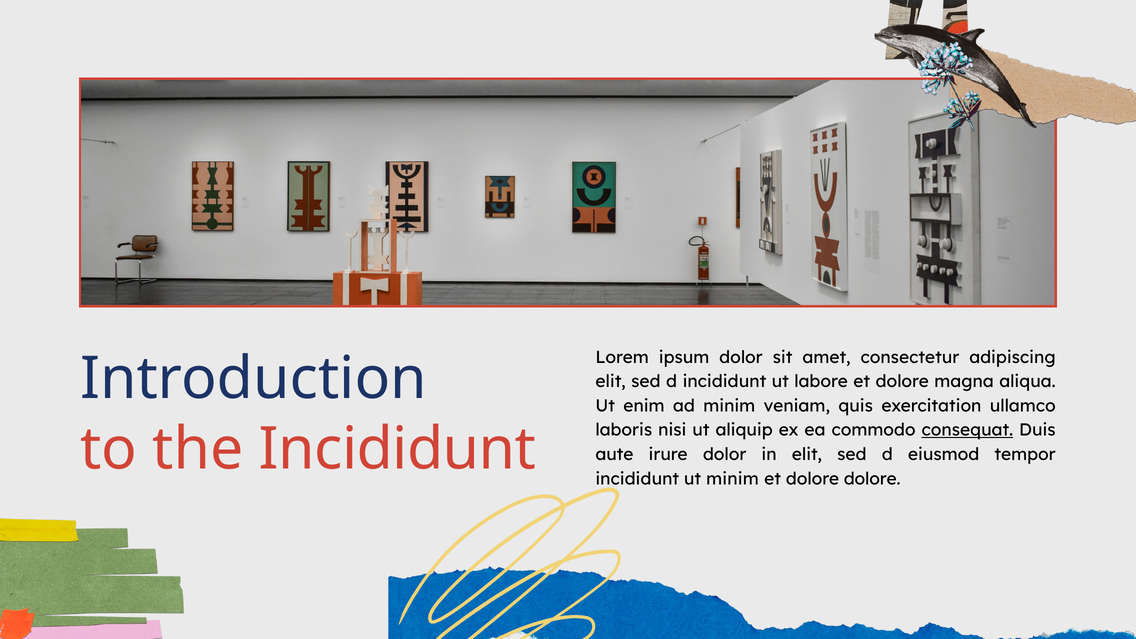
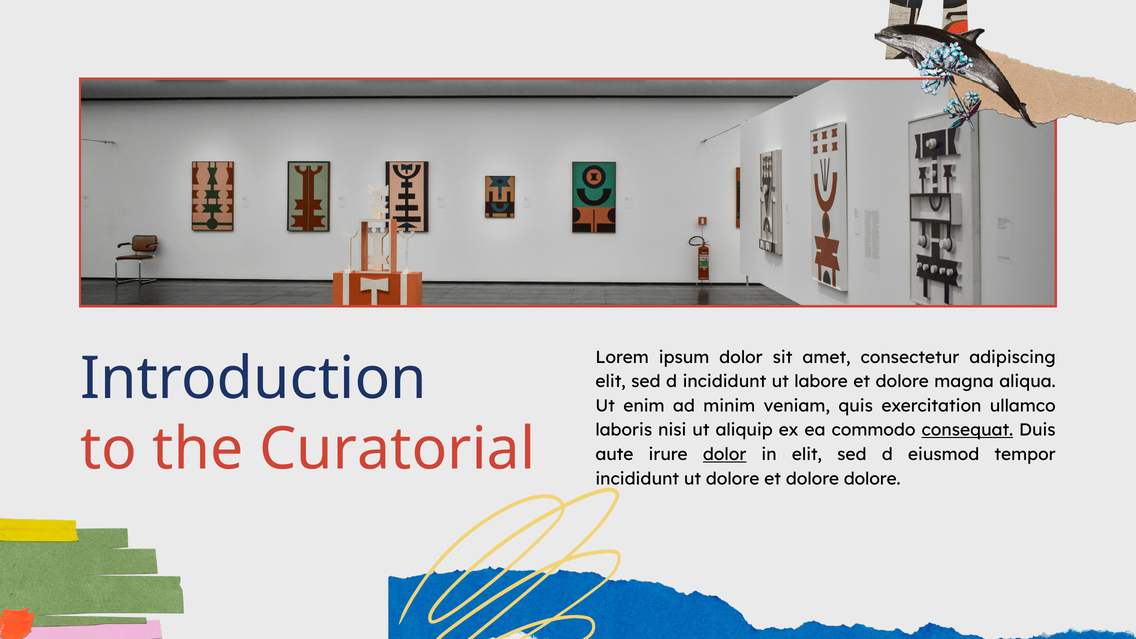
the Incididunt: Incididunt -> Curatorial (397, 449)
dolor underline: none -> present (725, 455)
ut minim: minim -> dolore (733, 479)
